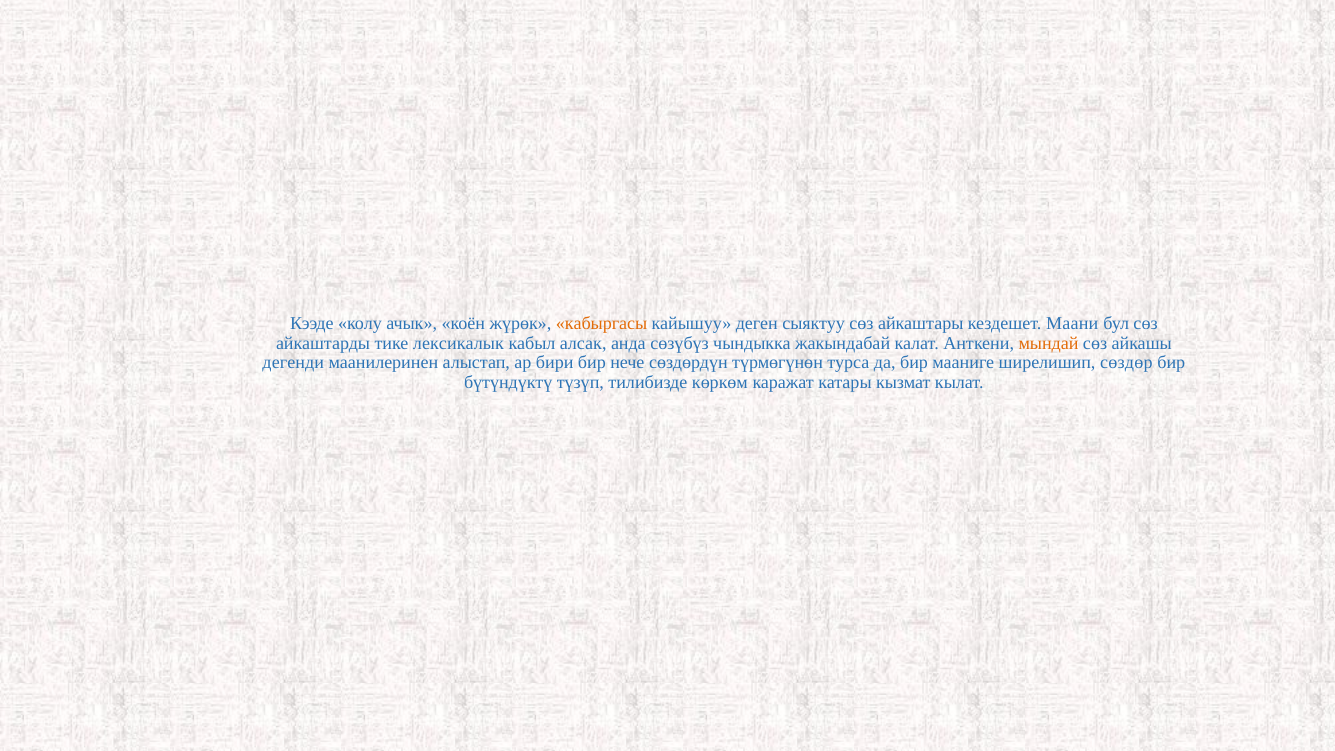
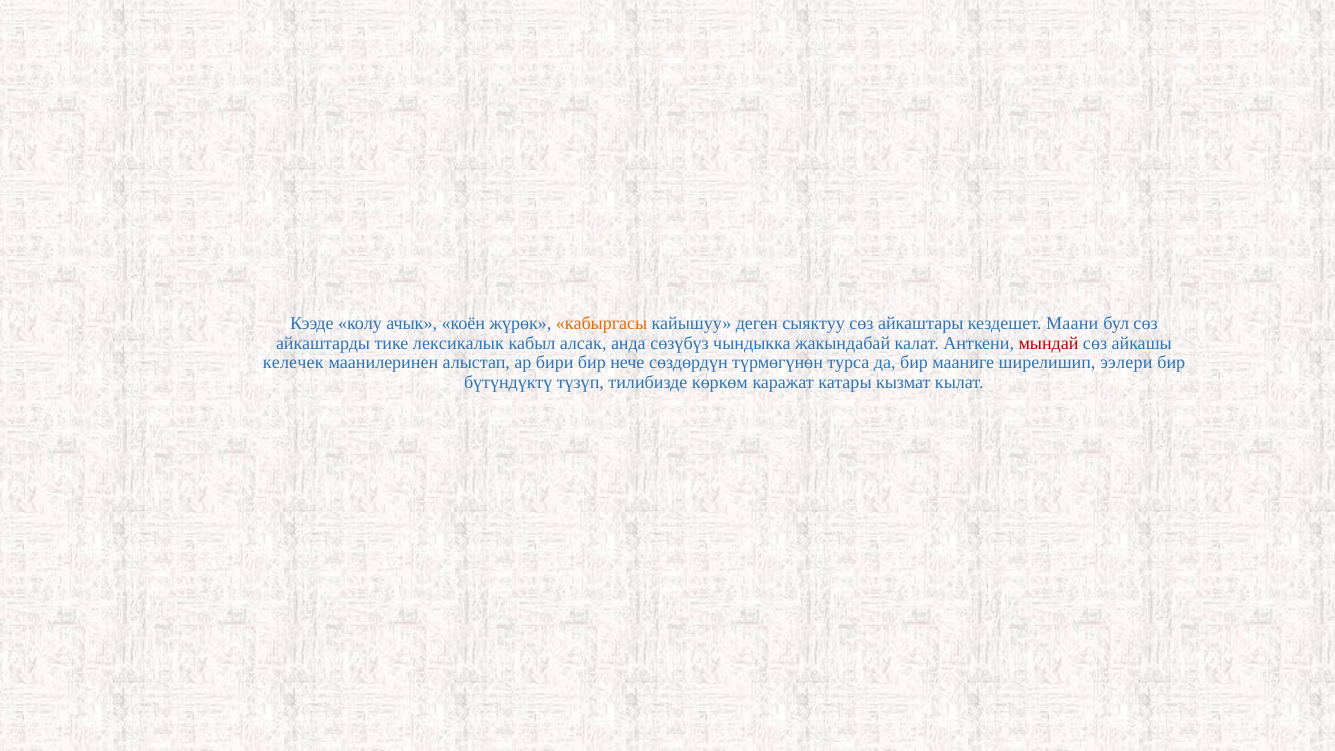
мындай colour: orange -> red (1049, 343)
дегенди: дегенди -> келечек (293, 363)
сөздөр: сөздөр -> ээлери (1126, 363)
